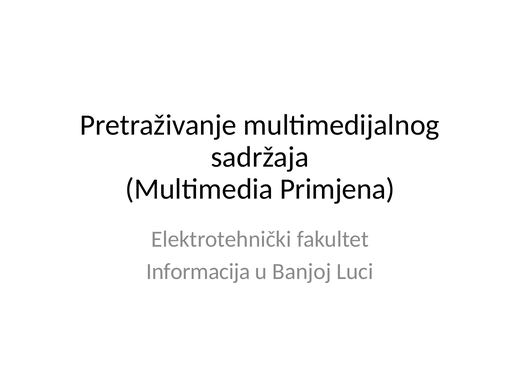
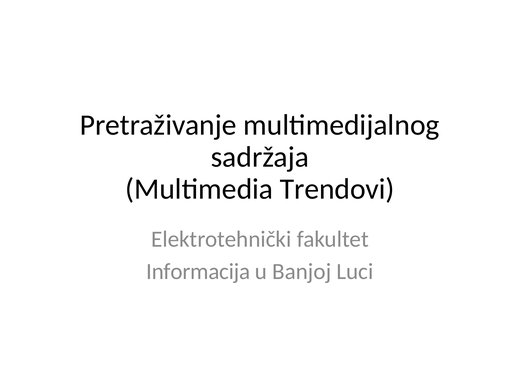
Primjena: Primjena -> Trendovi (337, 189)
